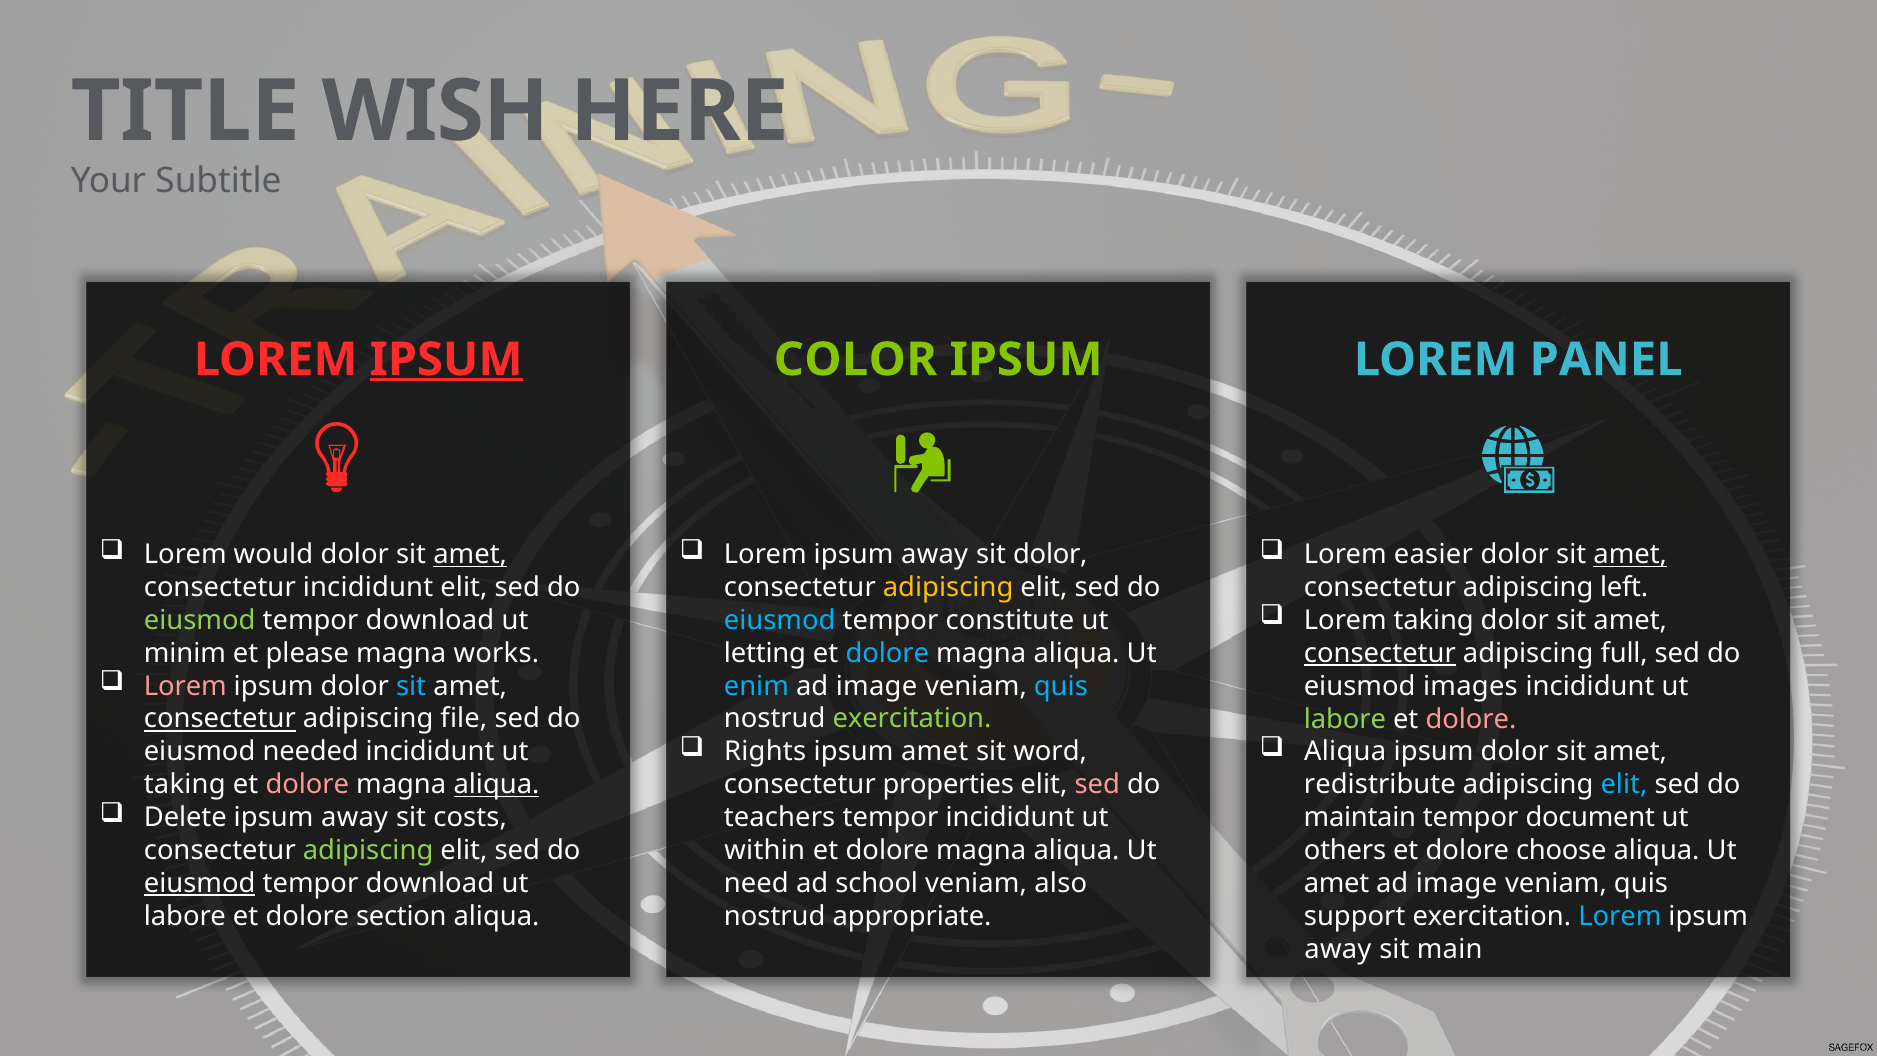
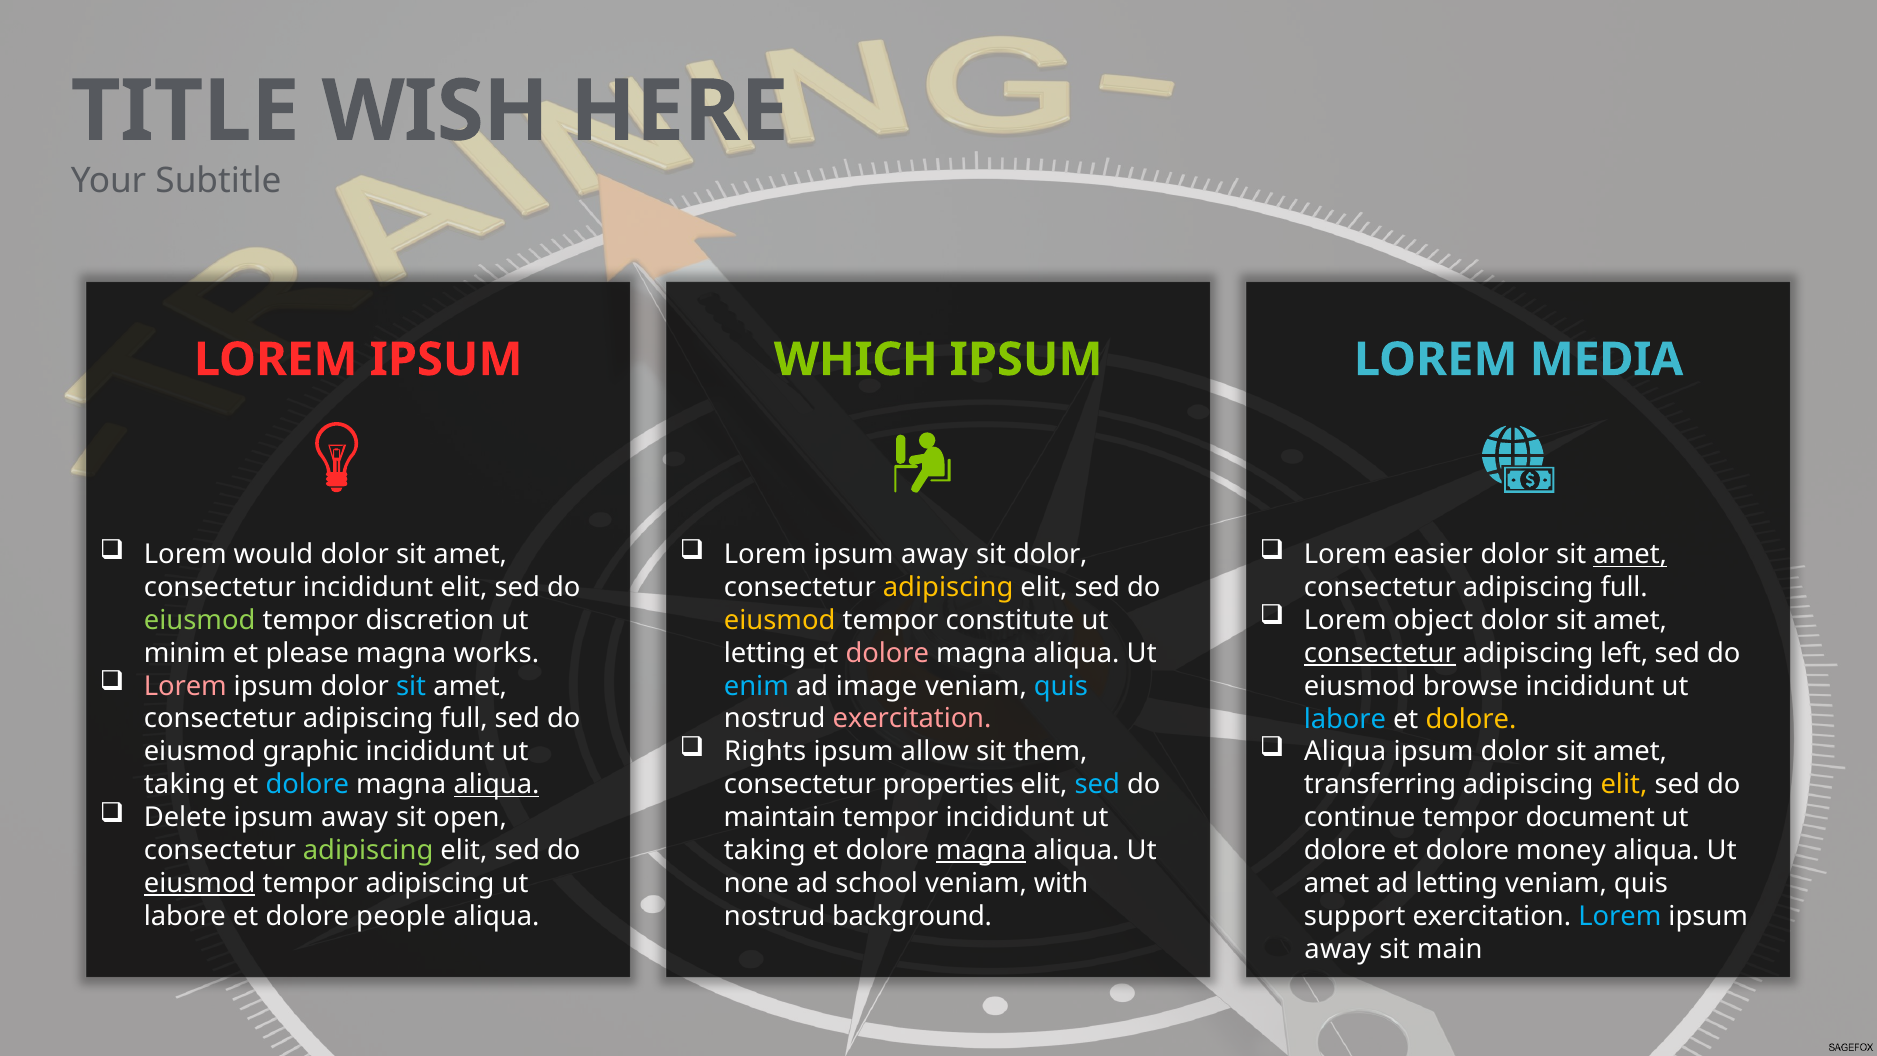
IPSUM underline: present -> none (446, 360)
COLOR: COLOR -> WHICH (856, 360)
PANEL: PANEL -> MEDIA (1606, 360)
amet underline: present -> none (470, 554)
left: left -> full (1624, 587)
Lorem taking: taking -> object (1434, 620)
download: download -> discretion (430, 620)
eiusmod colour: light blue -> yellow (780, 620)
dolore colour: light blue -> pink (887, 653)
full: full -> left (1624, 653)
images: images -> browse (1471, 686)
consectetur underline: present -> none (220, 719)
file: file -> full (464, 719)
exercitation colour: light green -> pink (912, 719)
labore colour: light green -> light blue (1345, 719)
dolore colour: pink -> yellow (1471, 719)
ipsum amet: amet -> allow (935, 752)
word: word -> them (1050, 752)
needed: needed -> graphic (311, 752)
dolore colour: pink -> light blue (307, 785)
sed colour: pink -> light blue (1097, 785)
redistribute: redistribute -> transferring (1380, 785)
elit colour: light blue -> yellow (1624, 785)
costs: costs -> open (470, 817)
teachers: teachers -> maintain (780, 817)
maintain: maintain -> continue (1360, 817)
within: within -> taking (765, 850)
magna underline: none -> present (981, 850)
others: others -> dolore (1345, 850)
choose: choose -> money (1561, 850)
download: download -> adipiscing (430, 883)
need: need -> none (756, 883)
also: also -> with (1061, 883)
image: image -> letting (1457, 883)
section: section -> people (401, 916)
appropriate: appropriate -> background (912, 916)
